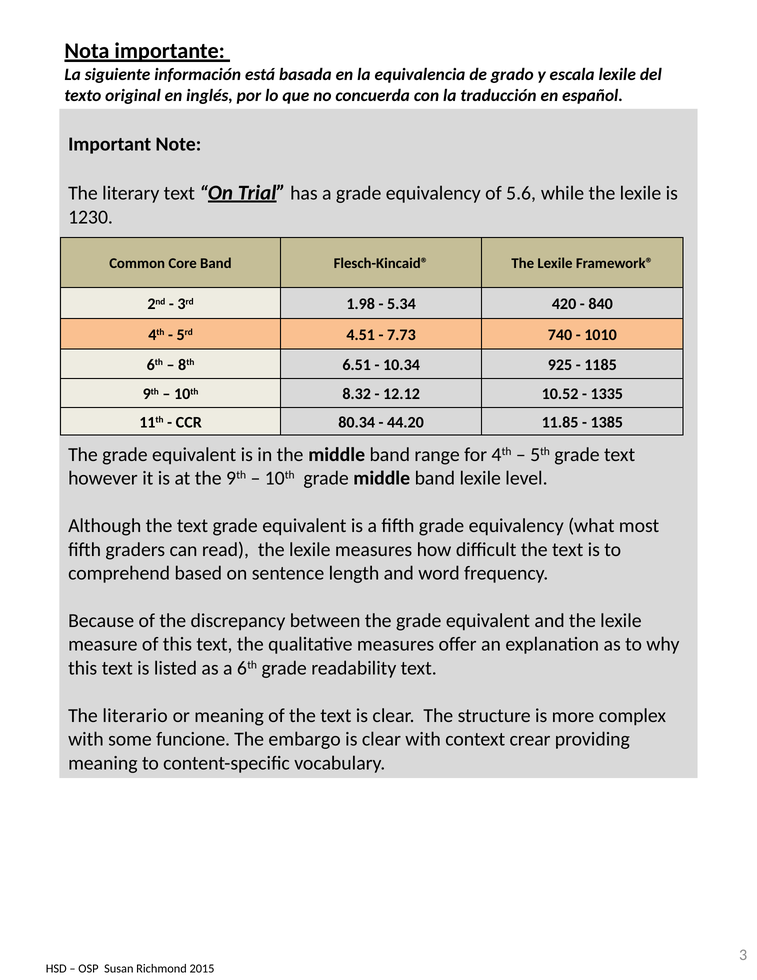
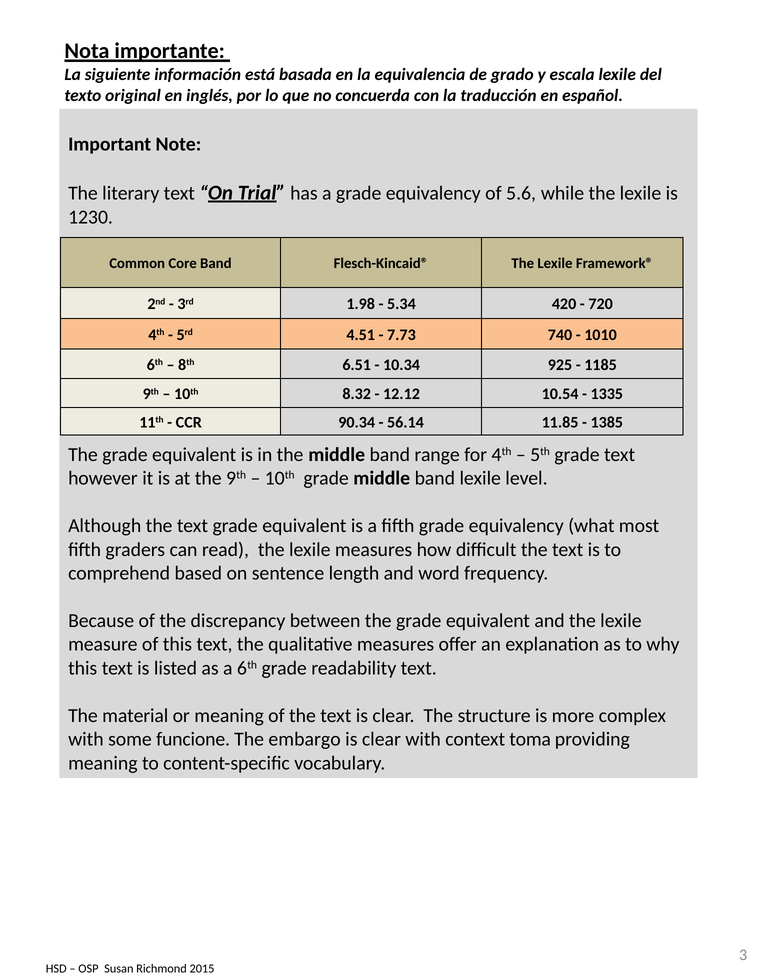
840: 840 -> 720 (601, 304)
10.52: 10.52 -> 10.54 (560, 394)
80.34: 80.34 -> 90.34 (357, 422)
44.20: 44.20 -> 56.14 (405, 422)
literario: literario -> material (135, 715)
crear: crear -> toma (530, 739)
